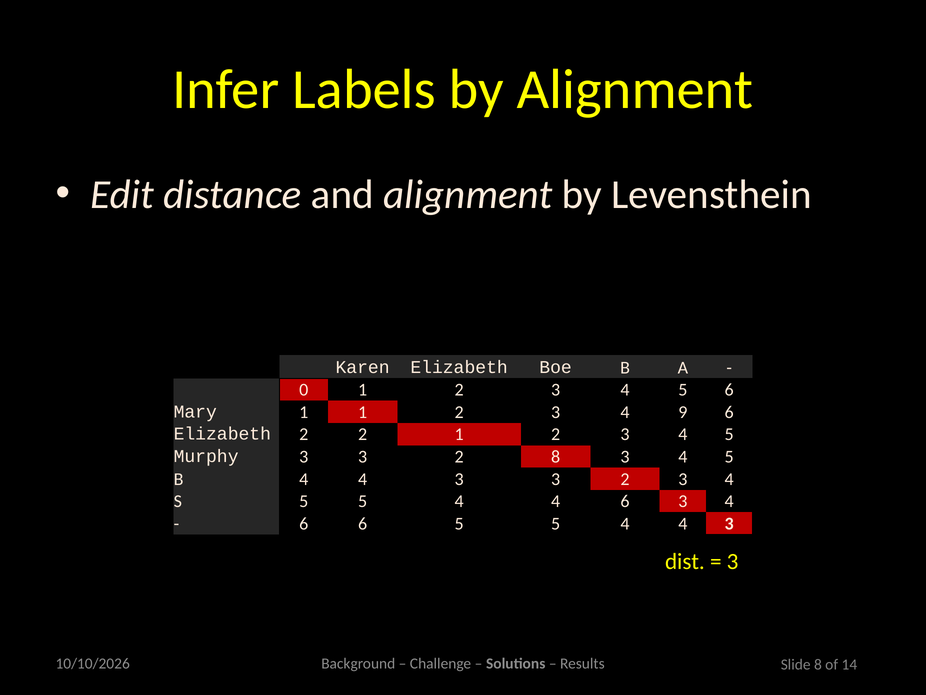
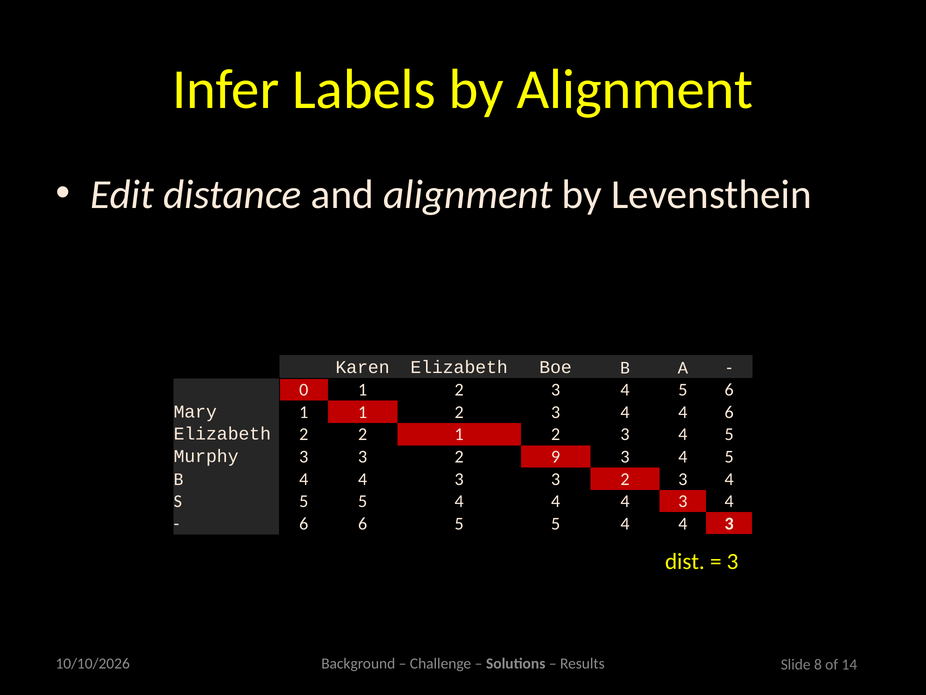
3 4 9: 9 -> 4 (683, 412)
2 8: 8 -> 9 (556, 457)
4 4 6: 6 -> 4 (625, 501)
